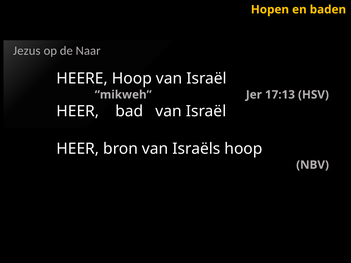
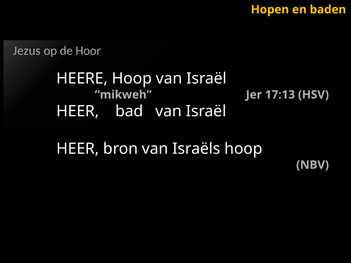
Naar: Naar -> Hoor (88, 51)
